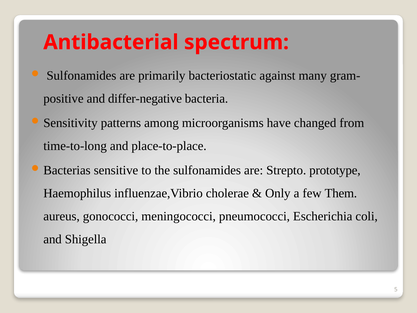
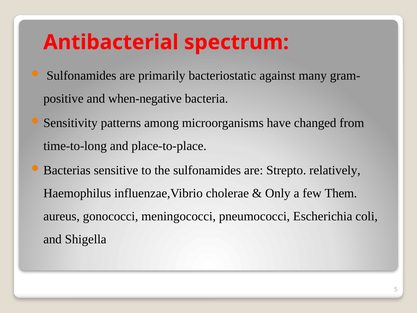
differ-negative: differ-negative -> when-negative (145, 99)
prototype: prototype -> relatively (335, 170)
